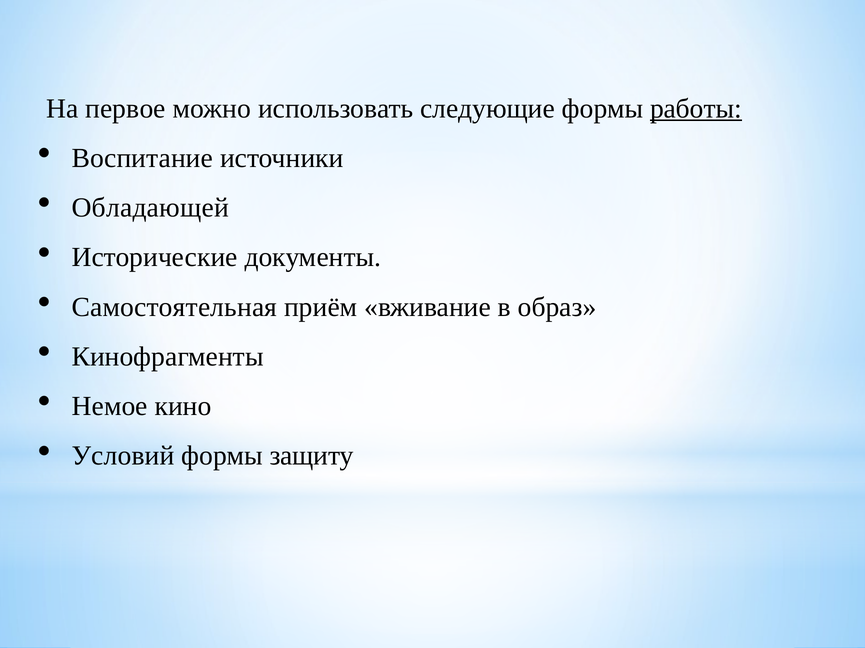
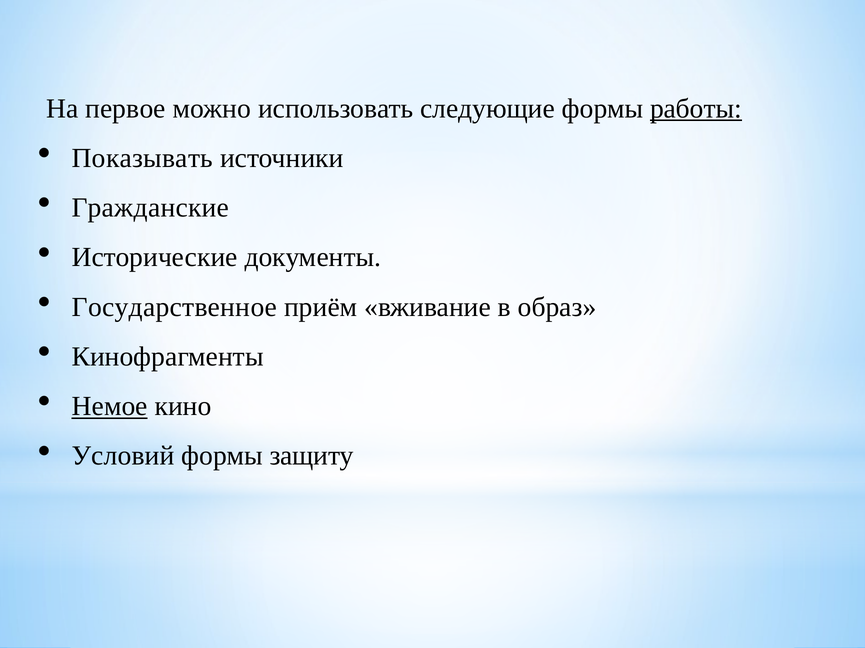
Воспитание: Воспитание -> Показывать (142, 158)
Обладающей: Обладающей -> Гражданские (150, 208)
Самостоятельная: Самостоятельная -> Государственное (174, 307)
Немое underline: none -> present (110, 407)
